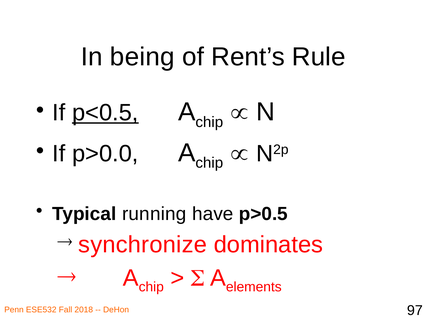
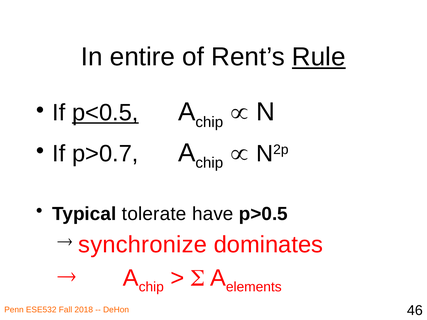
being: being -> entire (143, 57)
Rule underline: none -> present (319, 57)
p>0.0: p>0.0 -> p>0.7 (105, 154)
running: running -> tolerate (154, 214)
97: 97 -> 46 (415, 311)
